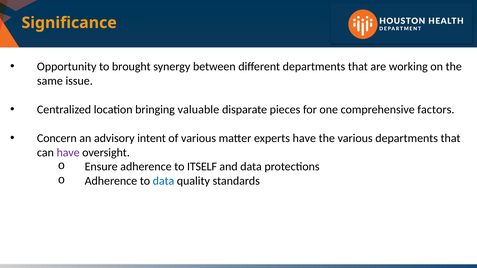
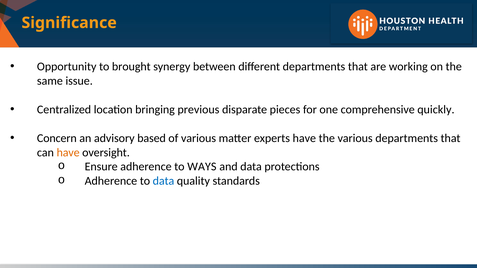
valuable: valuable -> previous (198, 110)
factors: factors -> quickly (436, 110)
intent: intent -> based (152, 138)
have colour: purple -> orange (68, 153)
ITSELF: ITSELF -> WAYS (202, 167)
